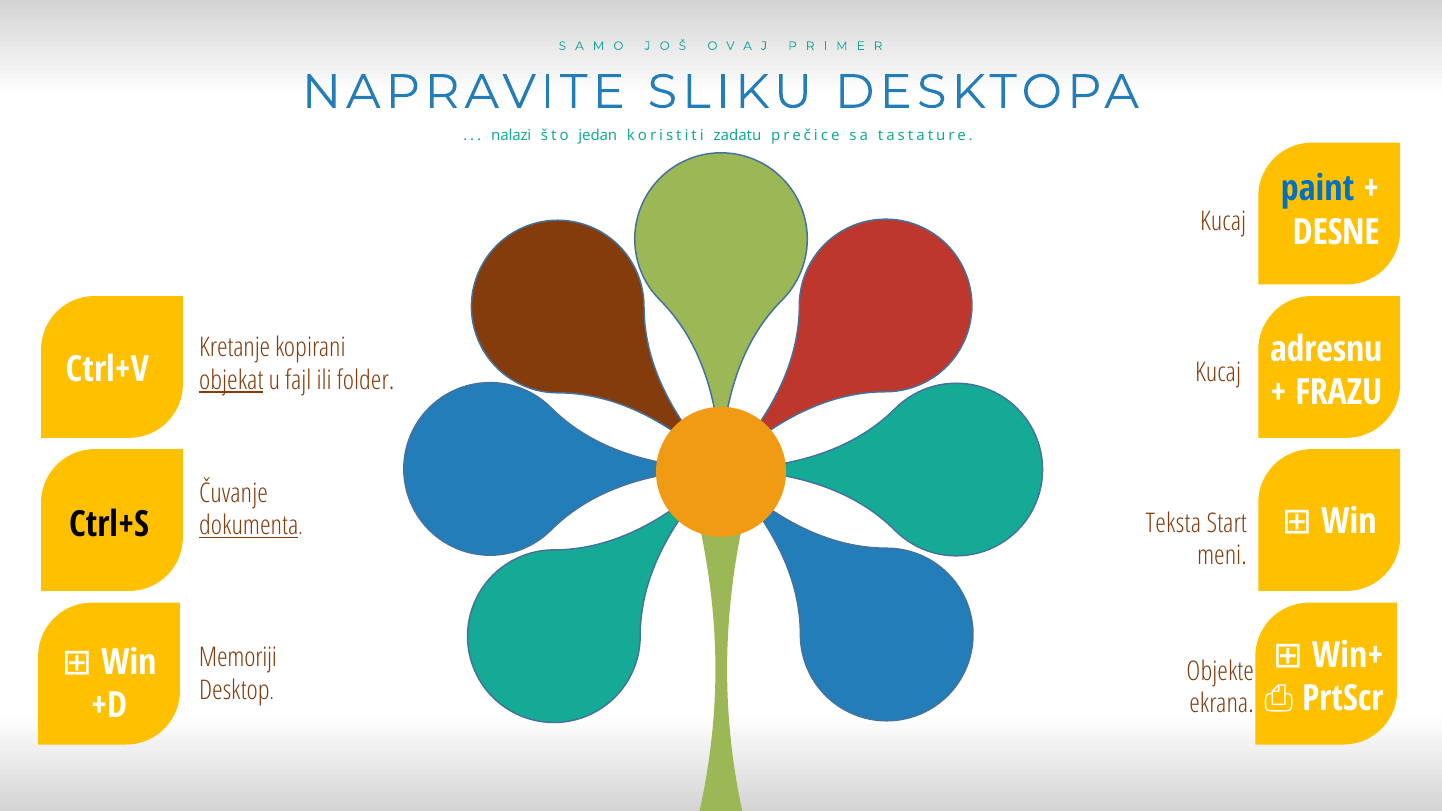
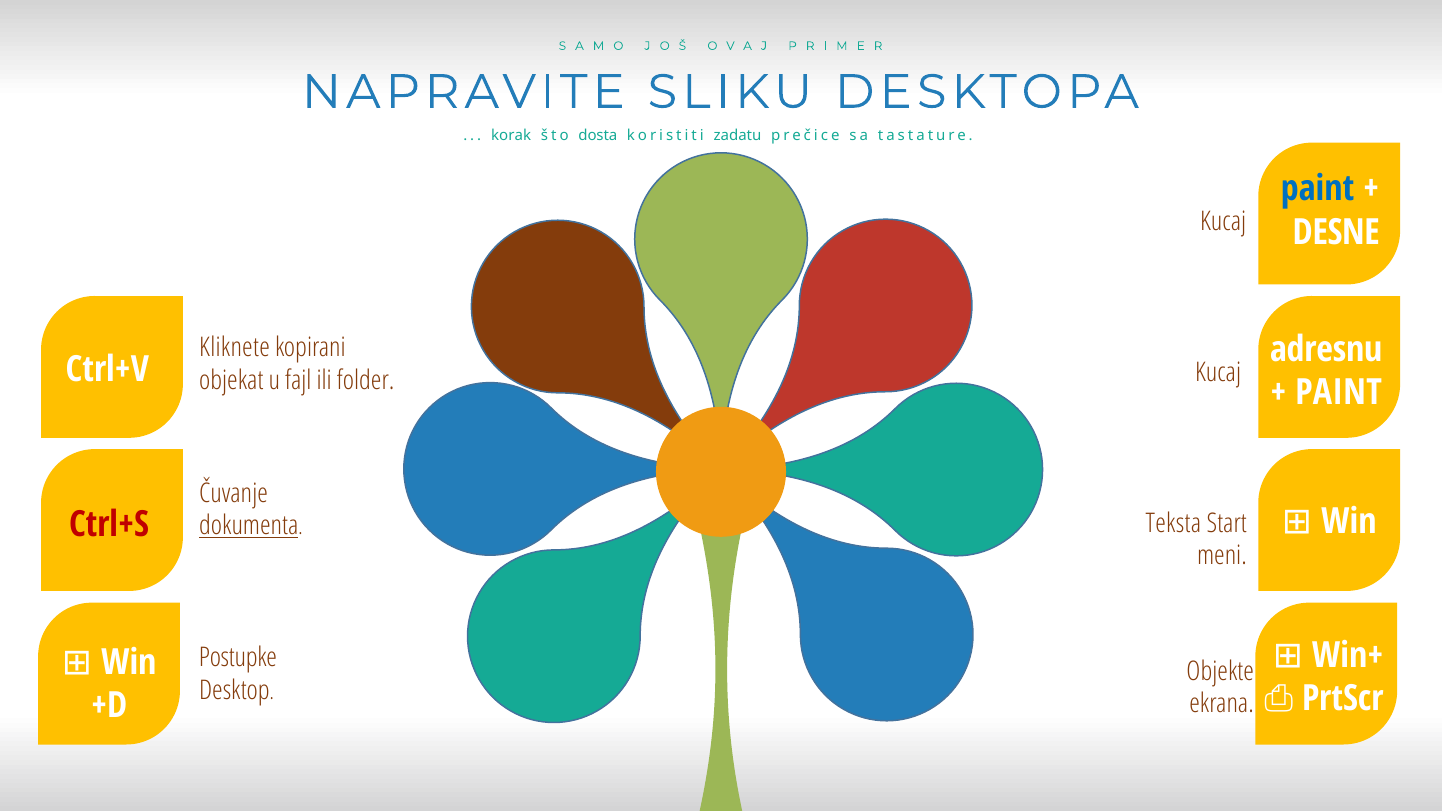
nalazi: nalazi -> korak (511, 135)
jedan: jedan -> dosta (598, 135)
Kretanje: Kretanje -> Kliknete (235, 348)
objekat underline: present -> none (231, 380)
FRAZU: FRAZU -> PAINT (1339, 393)
Ctrl+S colour: black -> red (109, 525)
Memoriji: Memoriji -> Postupke (238, 658)
